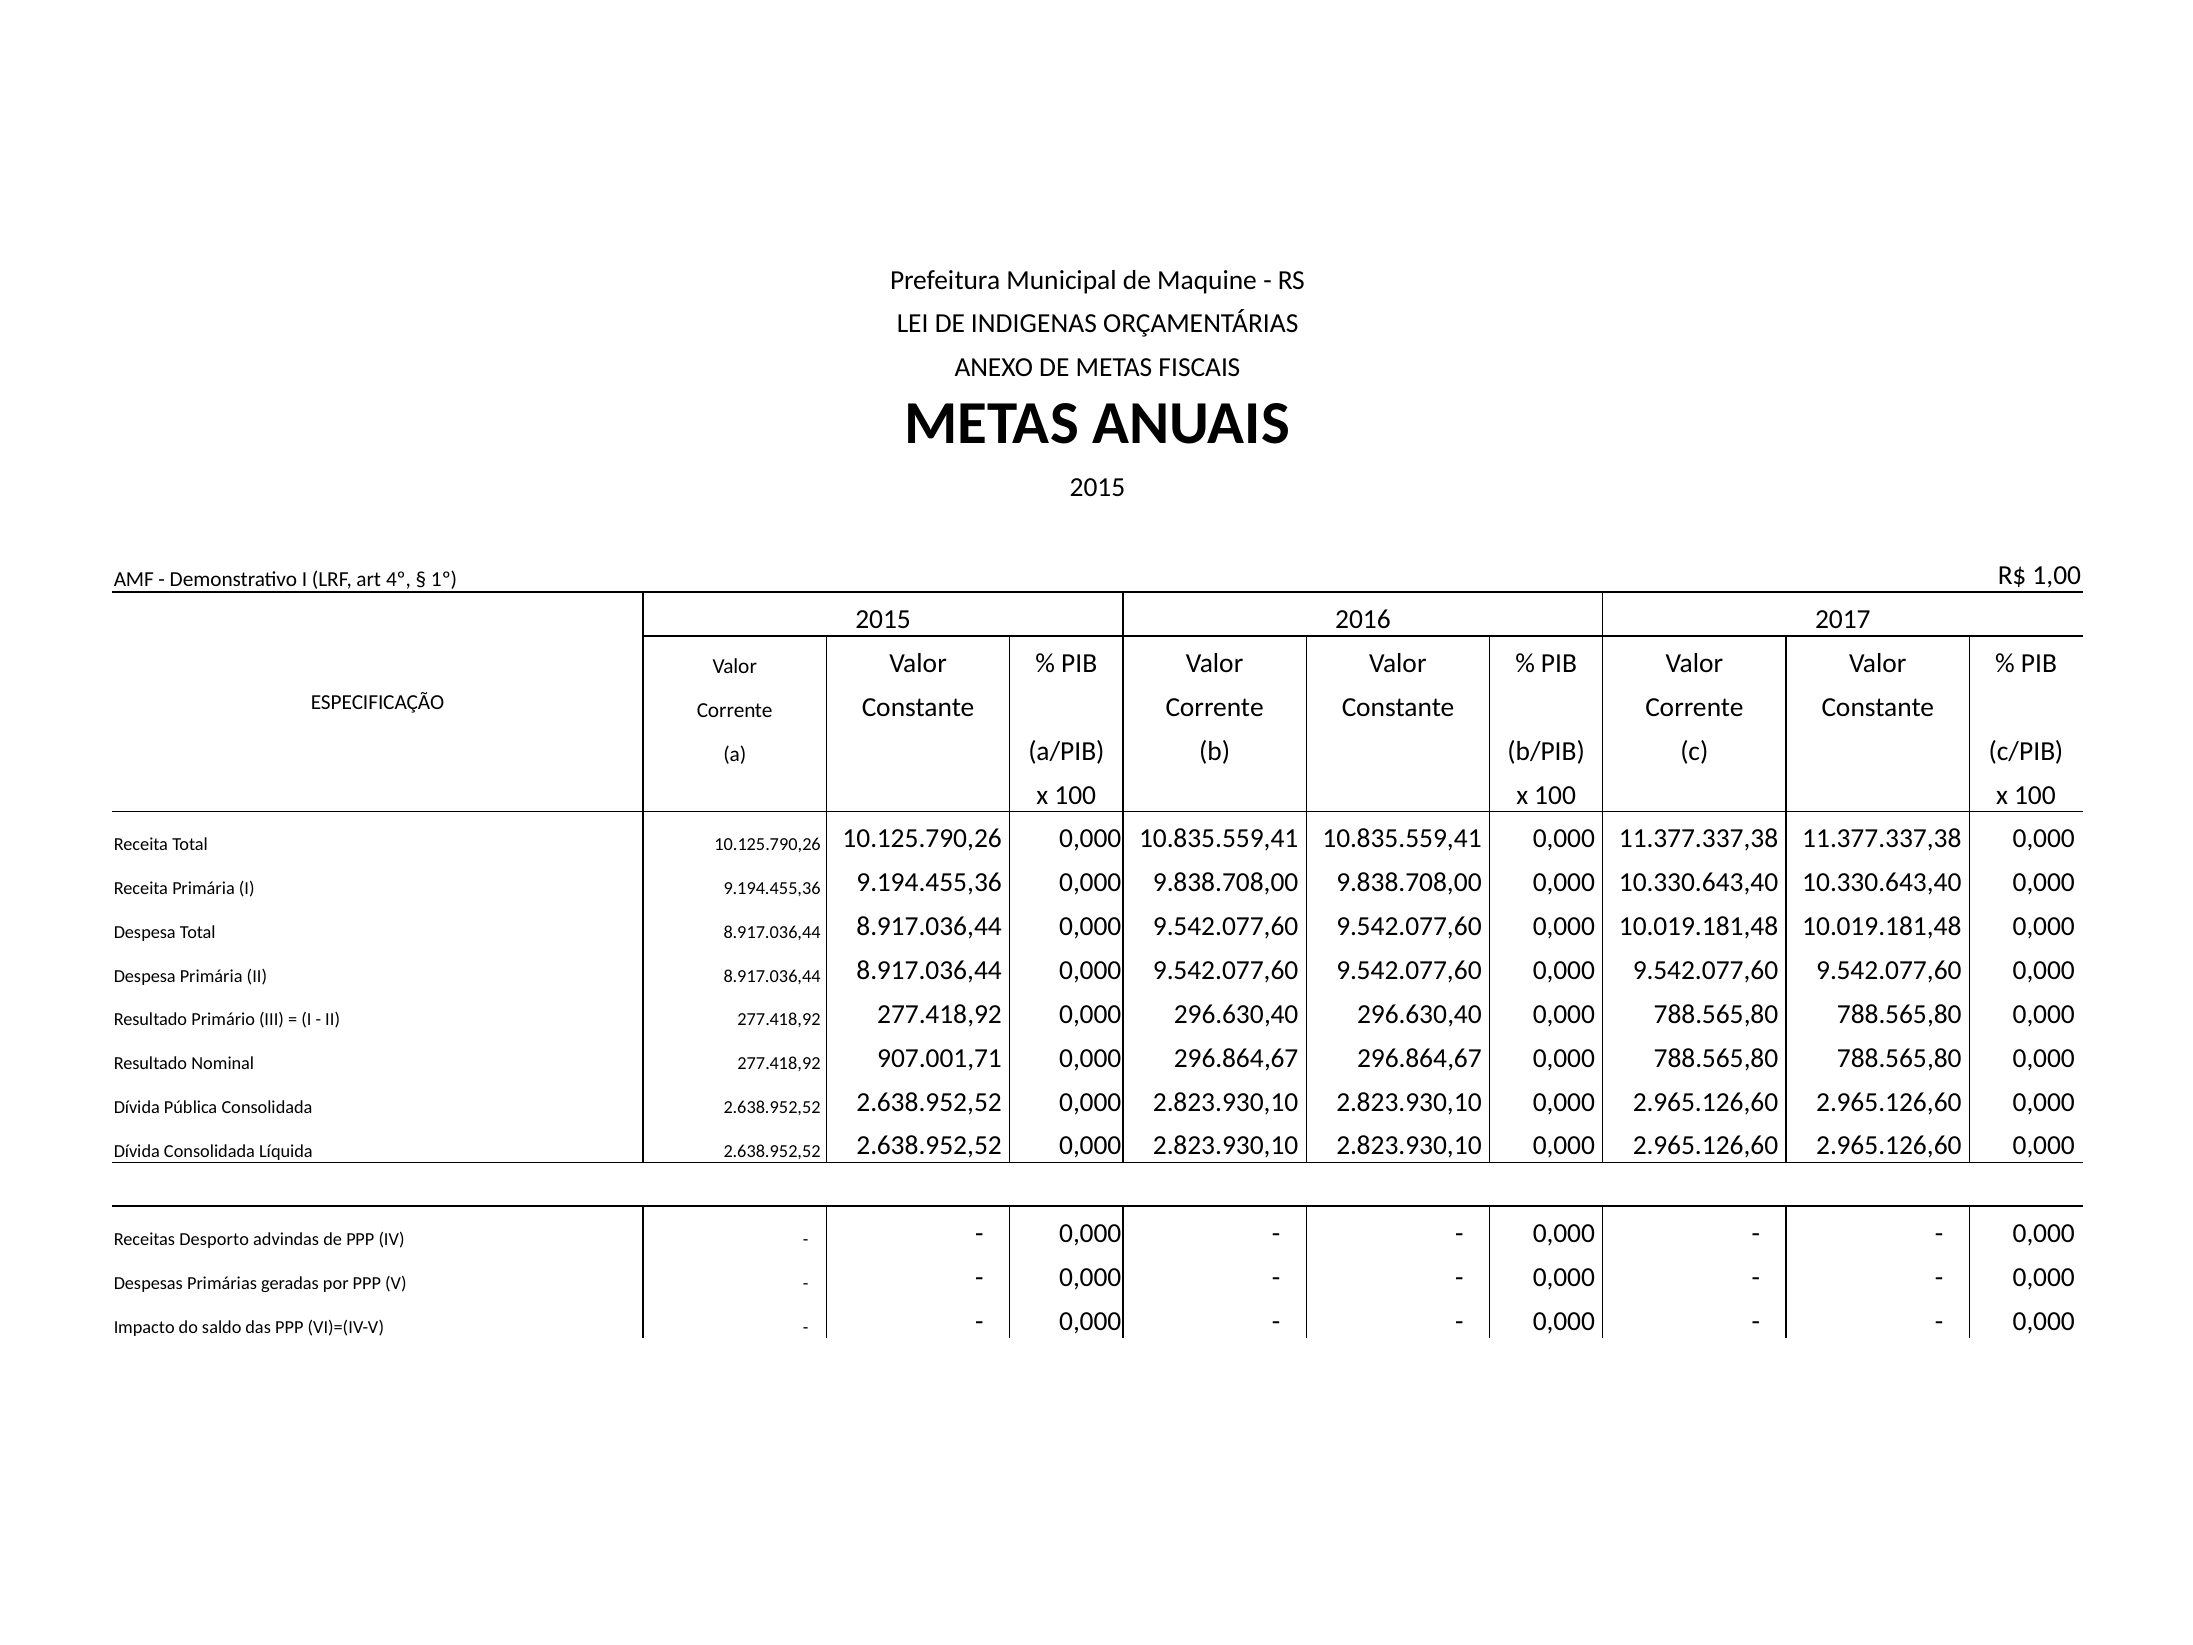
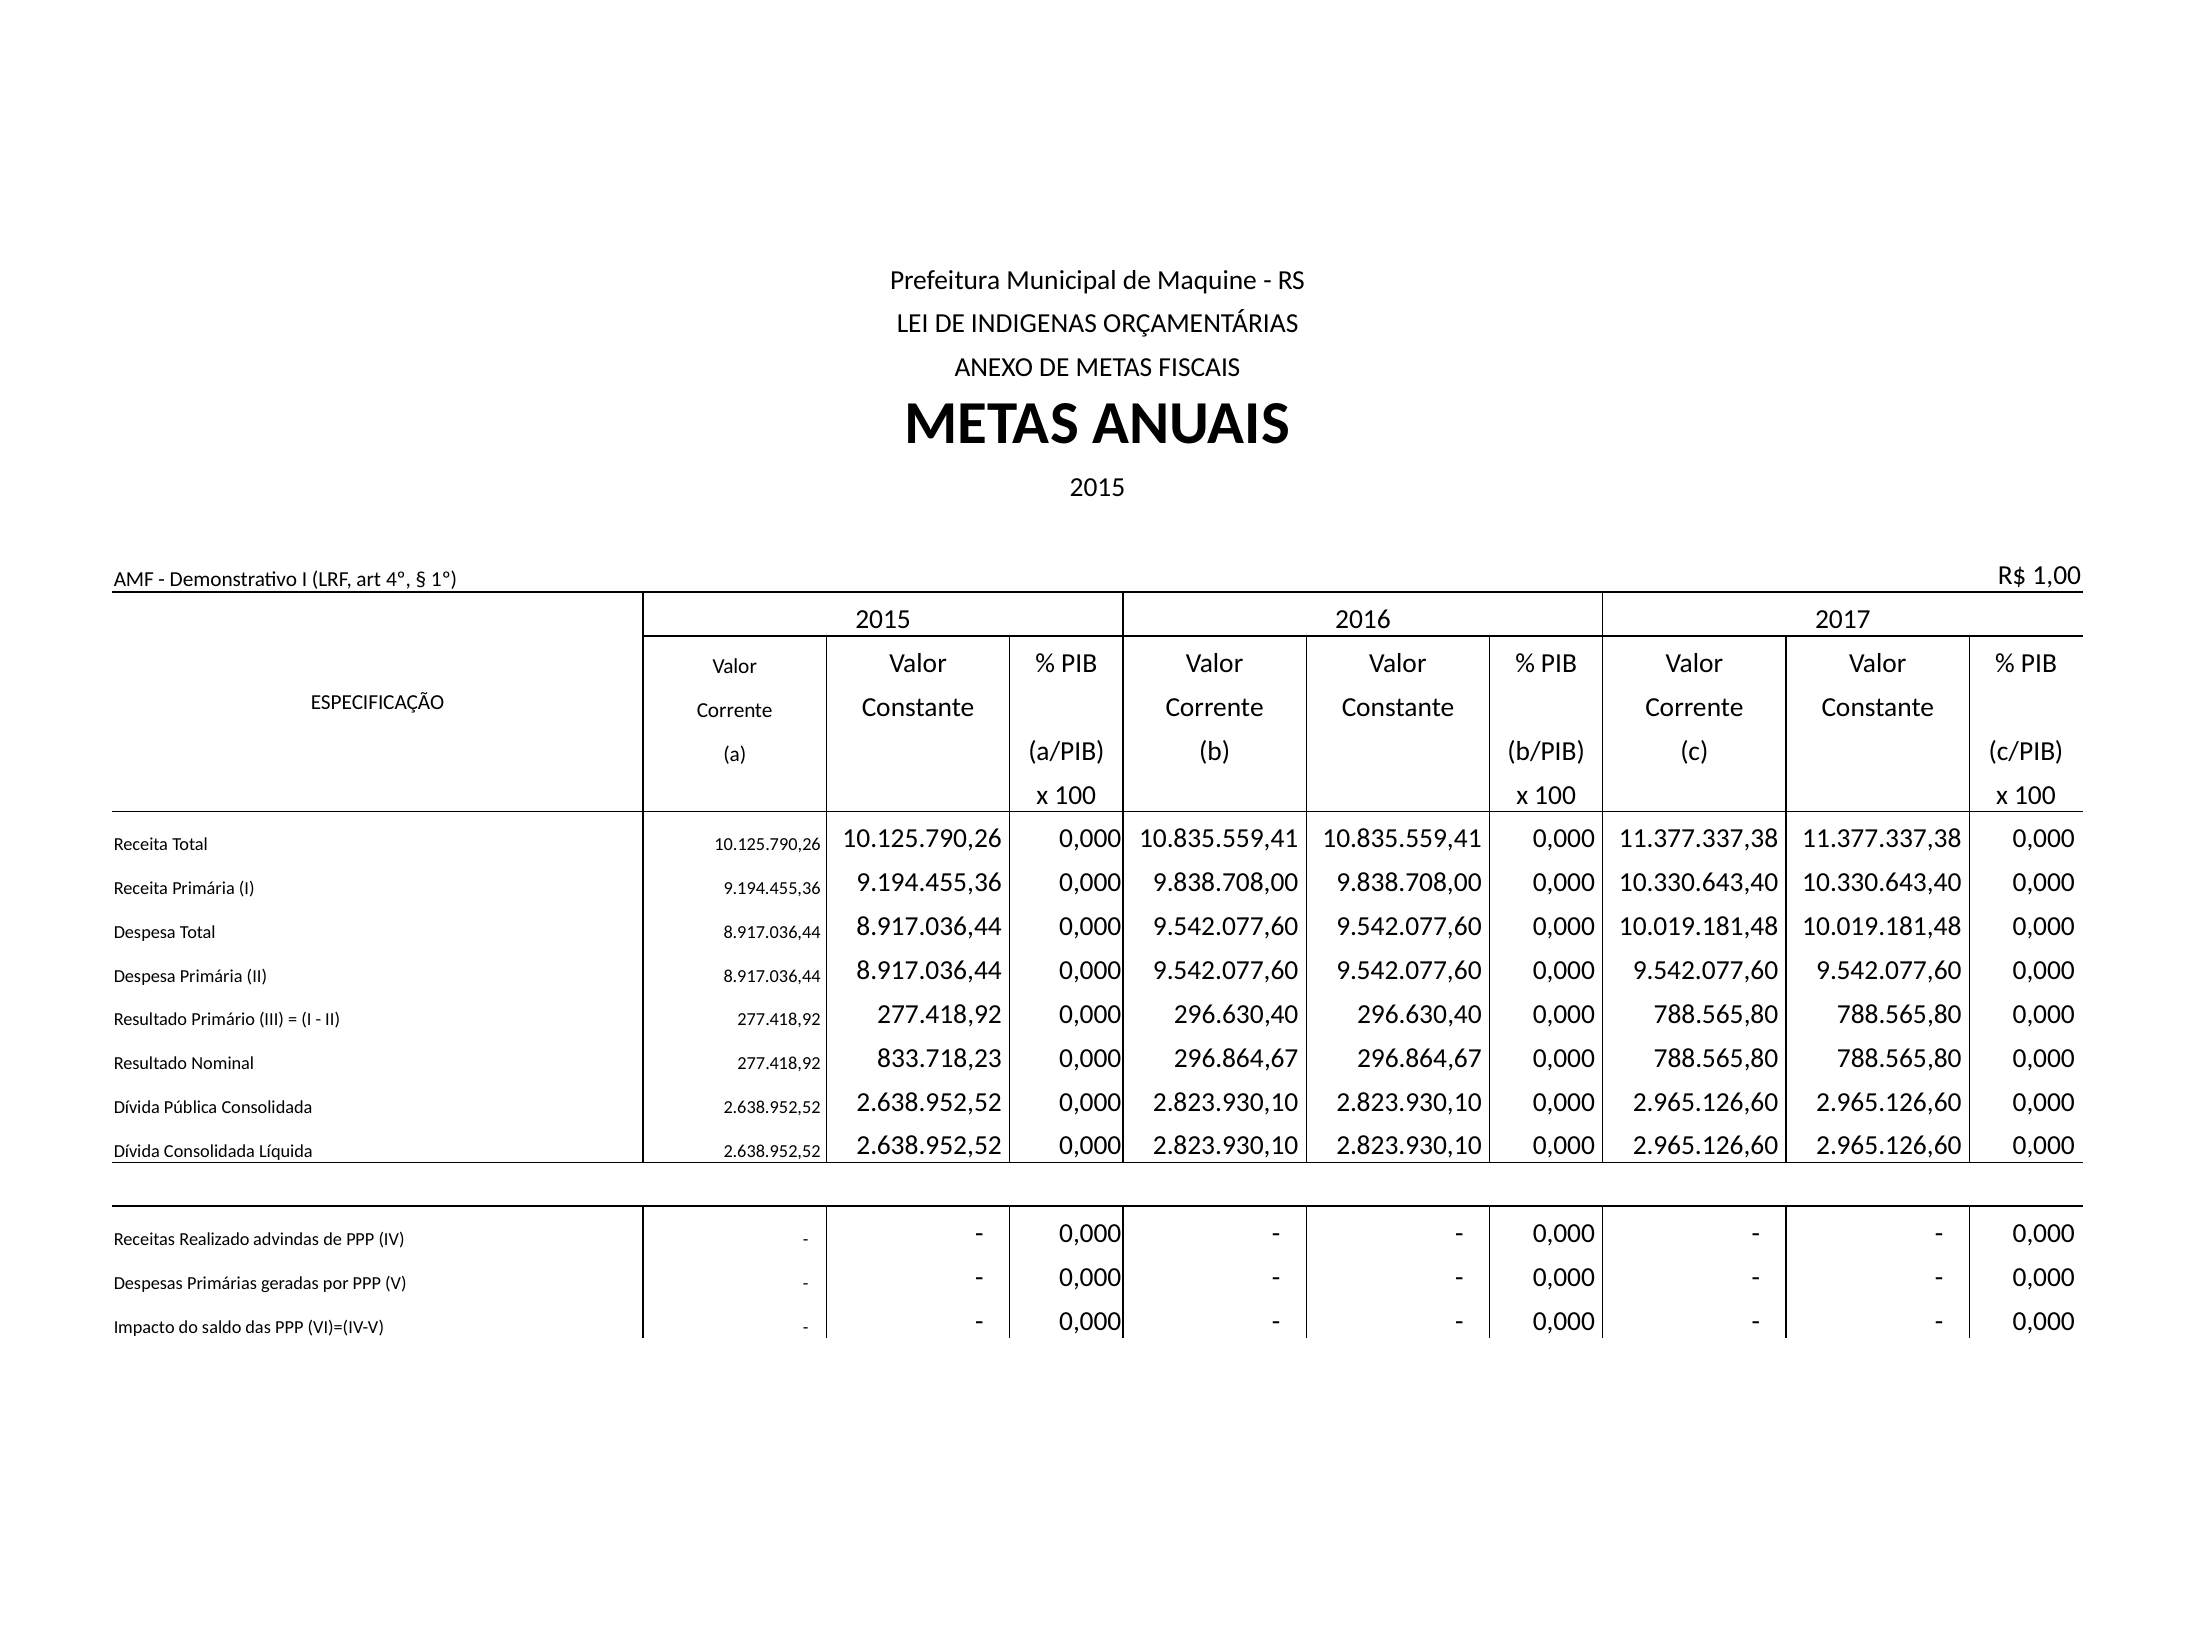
907.001,71: 907.001,71 -> 833.718,23 (940, 1058)
Desporto: Desporto -> Realizado (214, 1239)
